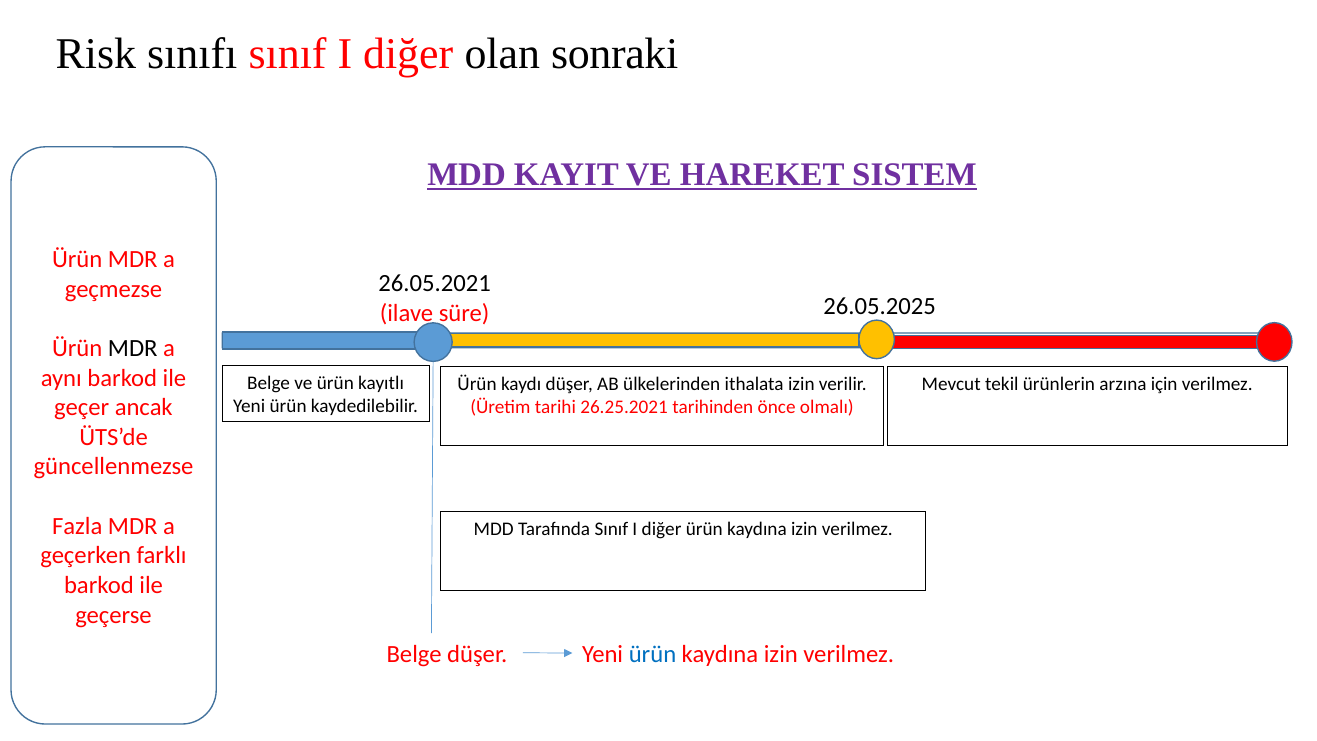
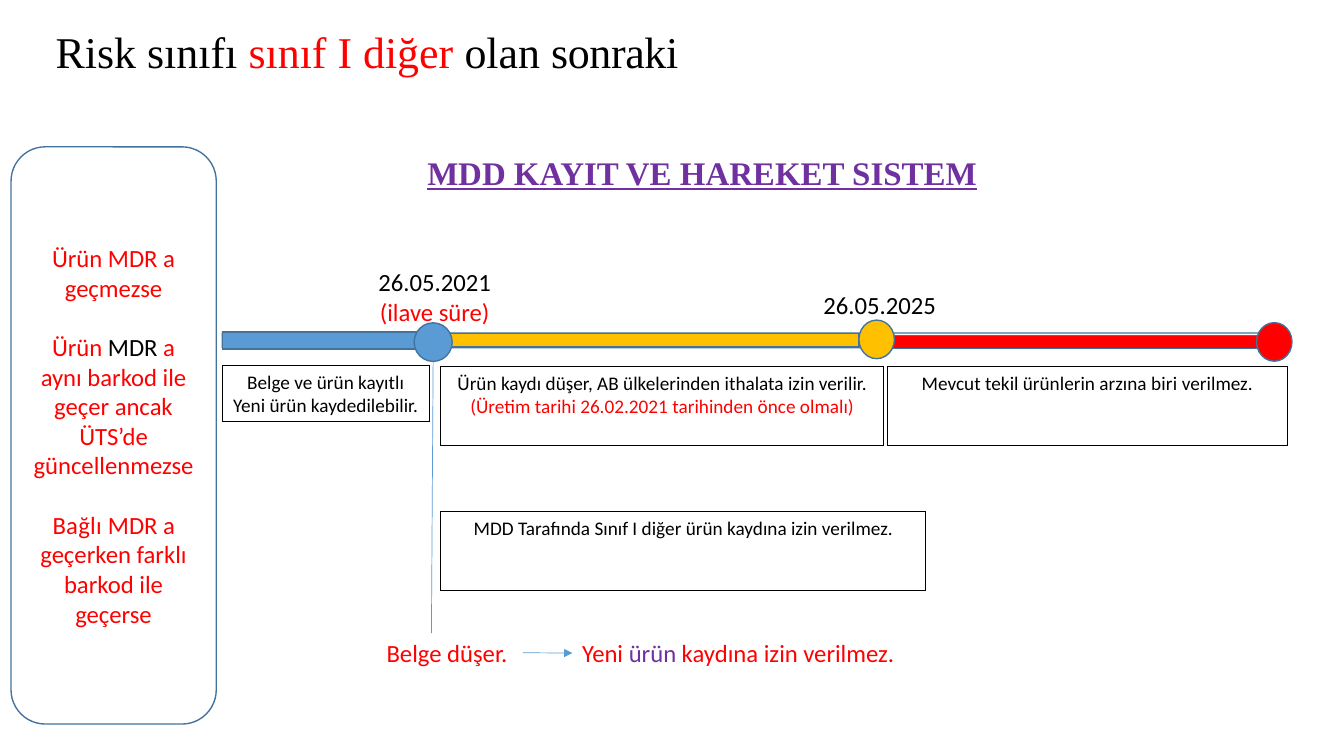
için: için -> biri (1164, 384)
26.25.2021: 26.25.2021 -> 26.02.2021 (624, 407)
Fazla: Fazla -> Bağlı (77, 526)
ürün colour: blue -> purple (653, 654)
